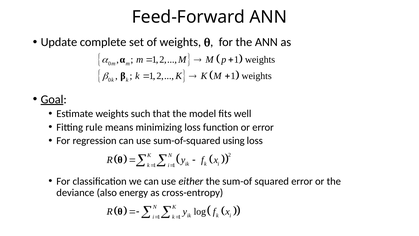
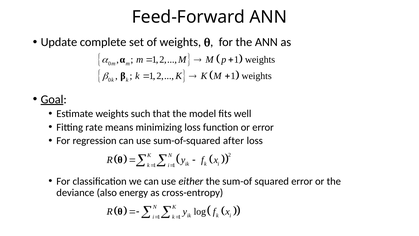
rule: rule -> rate (94, 127)
using: using -> after (234, 141)
